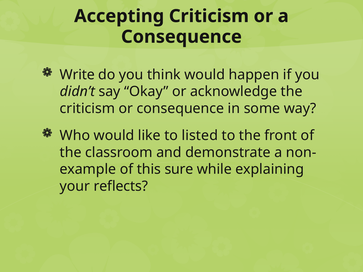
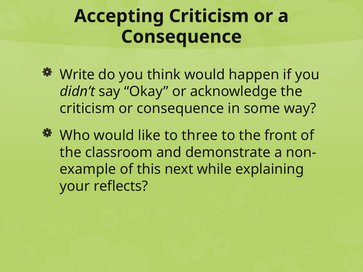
listed: listed -> three (200, 136)
sure: sure -> next (179, 169)
